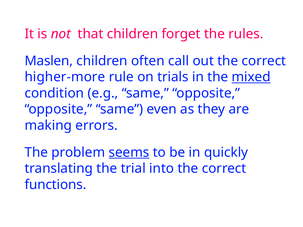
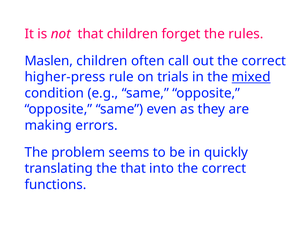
higher-more: higher-more -> higher-press (65, 77)
seems underline: present -> none (129, 153)
the trial: trial -> that (133, 169)
